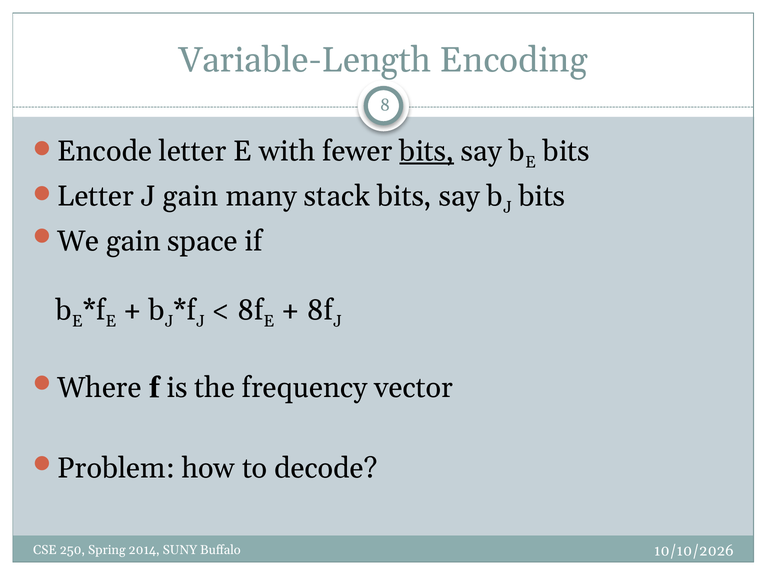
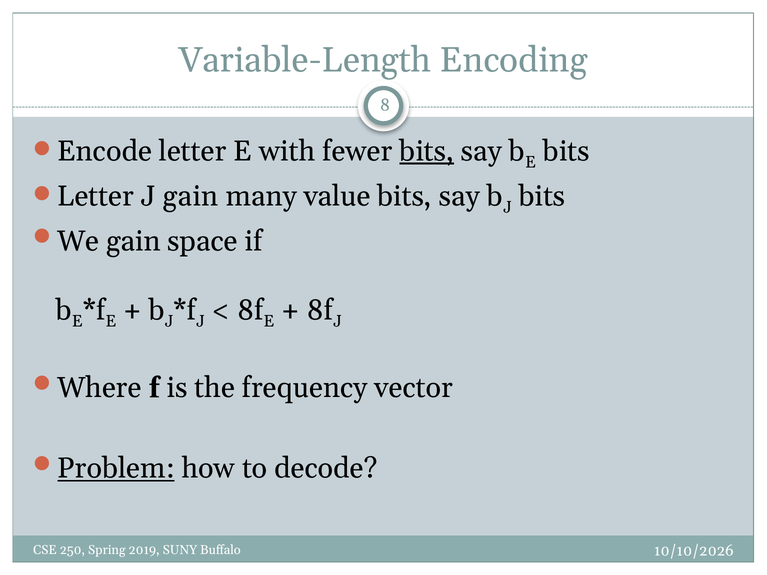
stack: stack -> value (337, 196)
Problem underline: none -> present (116, 469)
2014: 2014 -> 2019 (144, 550)
